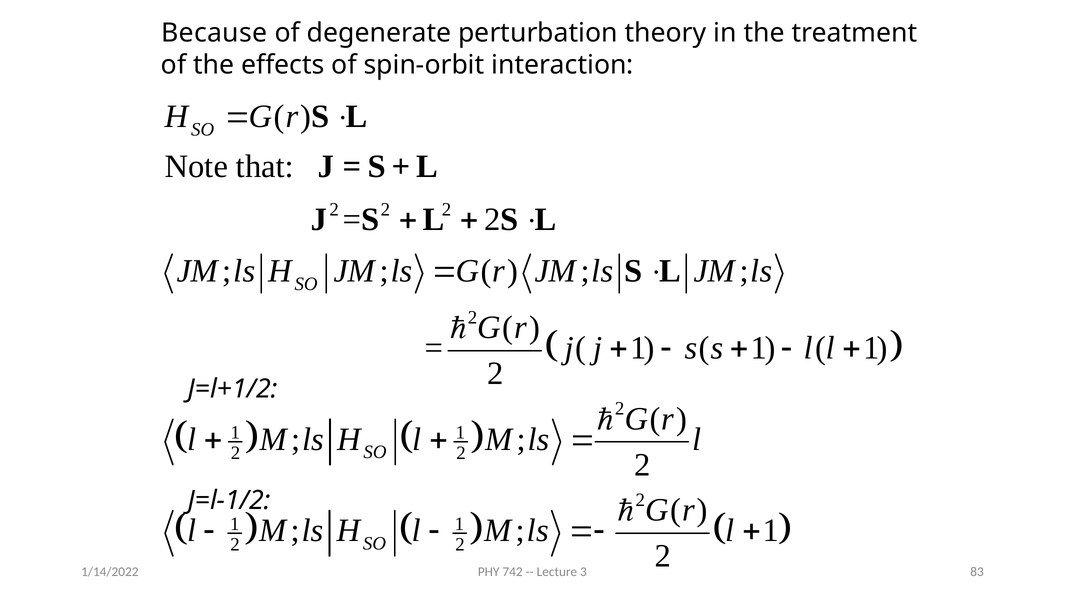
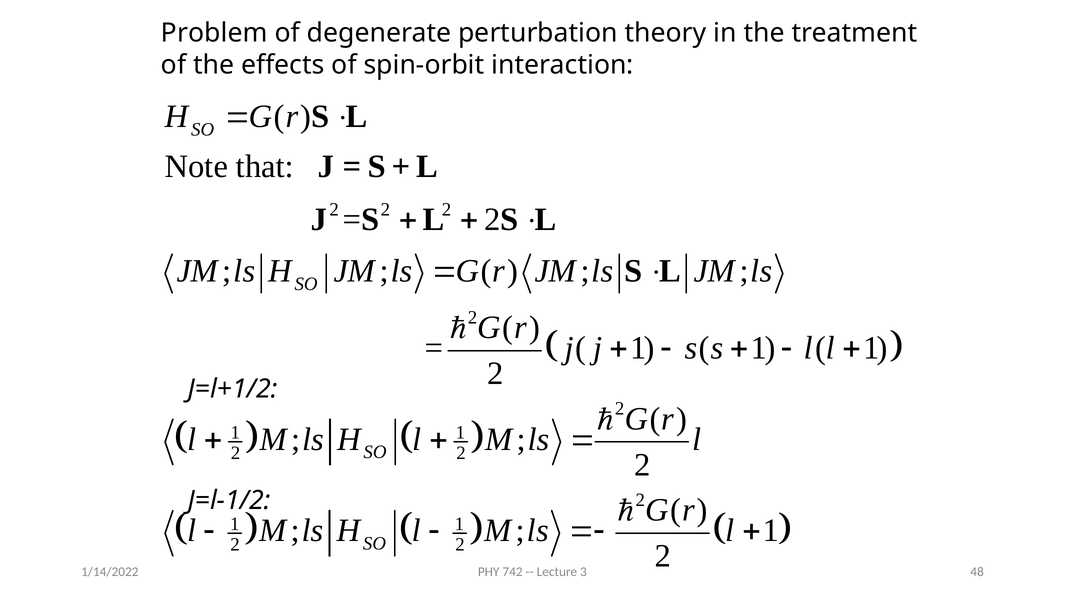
Because: Because -> Problem (214, 33)
83: 83 -> 48 (977, 572)
